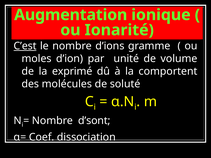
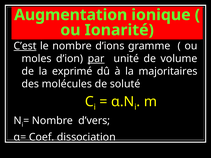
par underline: none -> present (96, 59)
comportent: comportent -> majoritaires (168, 71)
d’sont: d’sont -> d’vers (94, 121)
